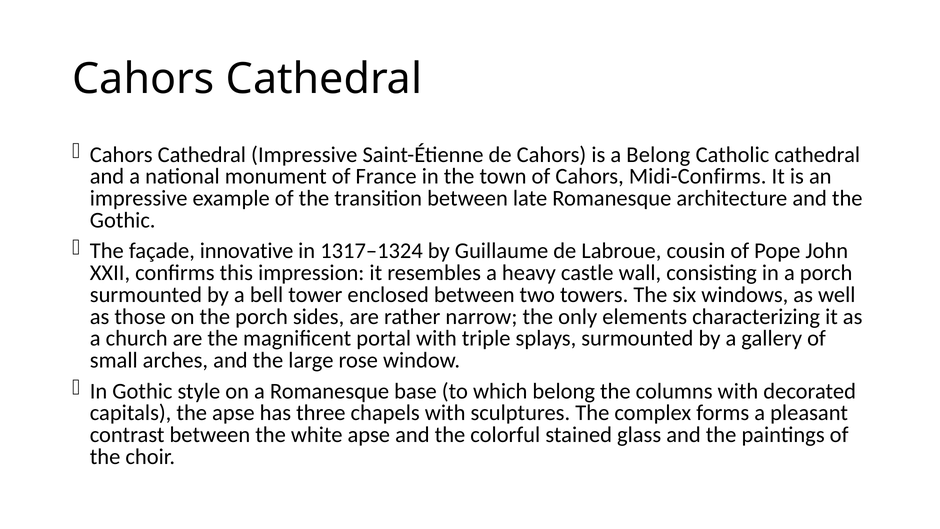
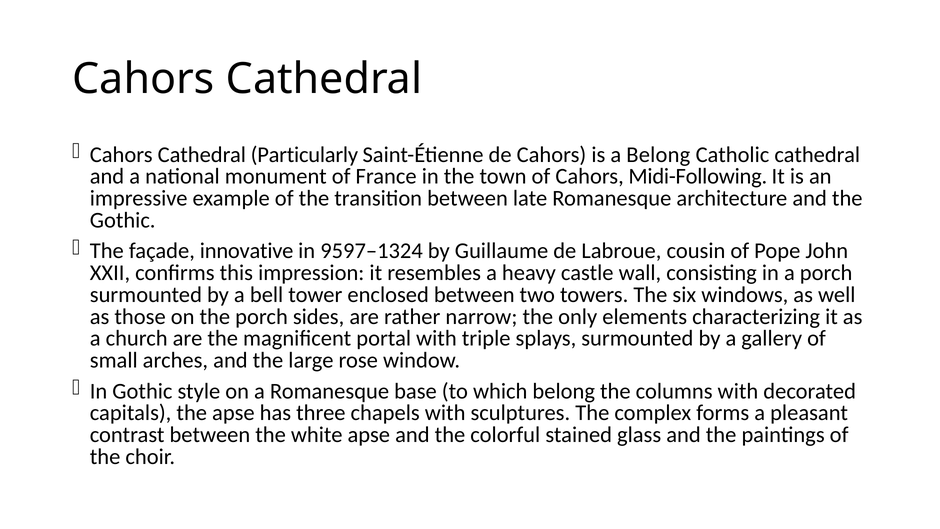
Cathedral Impressive: Impressive -> Particularly (304, 155)
Midi-Confirms: Midi-Confirms -> Midi-Following (698, 176)
1317–1324: 1317–1324 -> 9597–1324 (372, 251)
